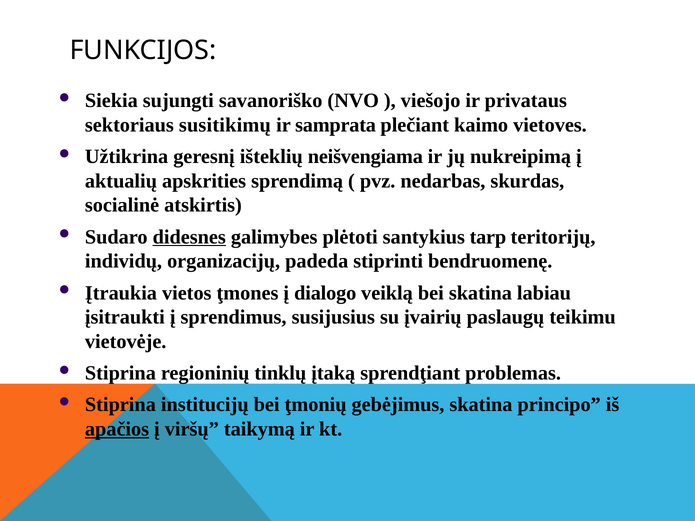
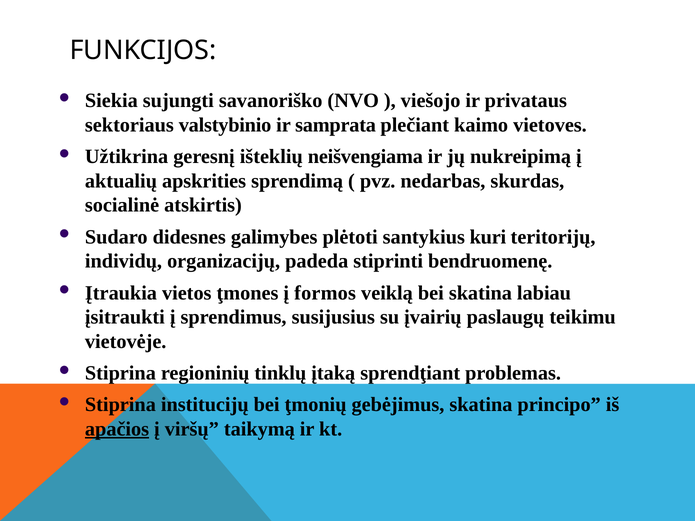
susitikimų: susitikimų -> valstybinio (225, 125)
didesnes underline: present -> none (189, 237)
tarp: tarp -> kuri (488, 237)
dialogo: dialogo -> formos (325, 293)
